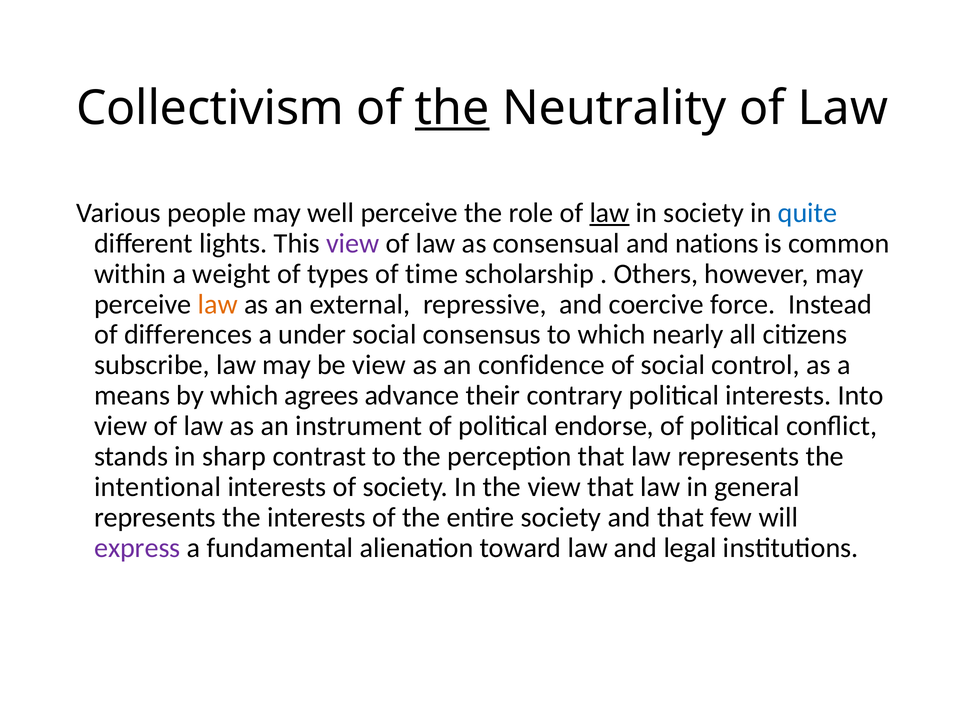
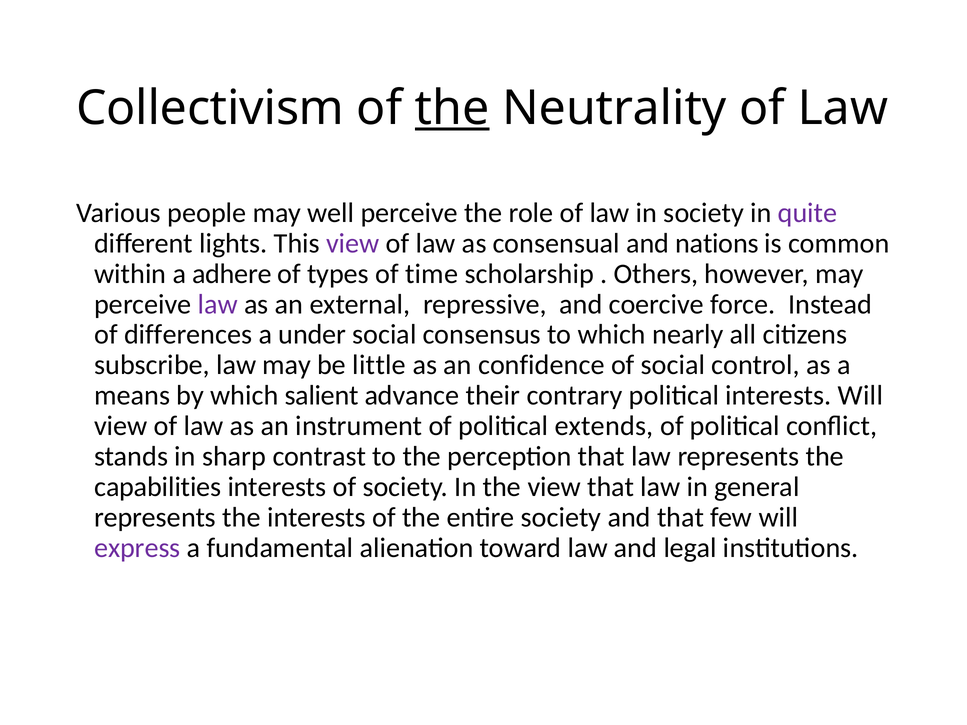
law underline: present -> none (610, 213)
quite colour: blue -> purple (808, 213)
weight: weight -> adhere (232, 274)
law colour: orange -> purple (218, 304)
be view: view -> little (379, 365)
agrees: agrees -> salient (322, 396)
interests Into: Into -> Will (860, 396)
endorse: endorse -> extends (604, 426)
intentional: intentional -> capabilities (158, 487)
